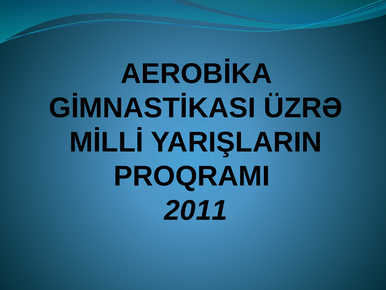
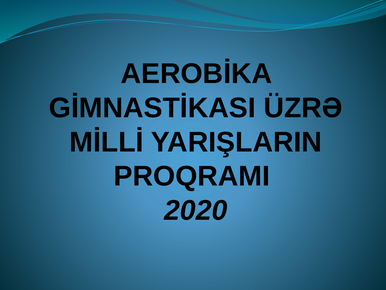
2011: 2011 -> 2020 (196, 210)
